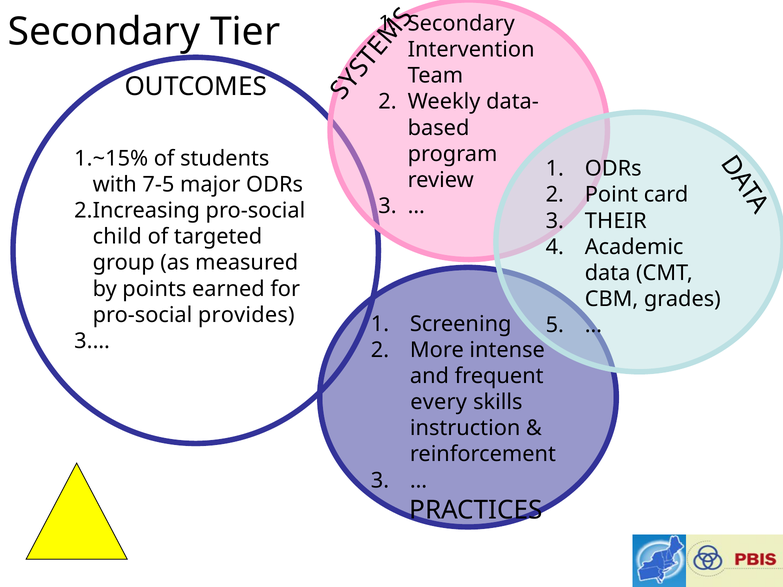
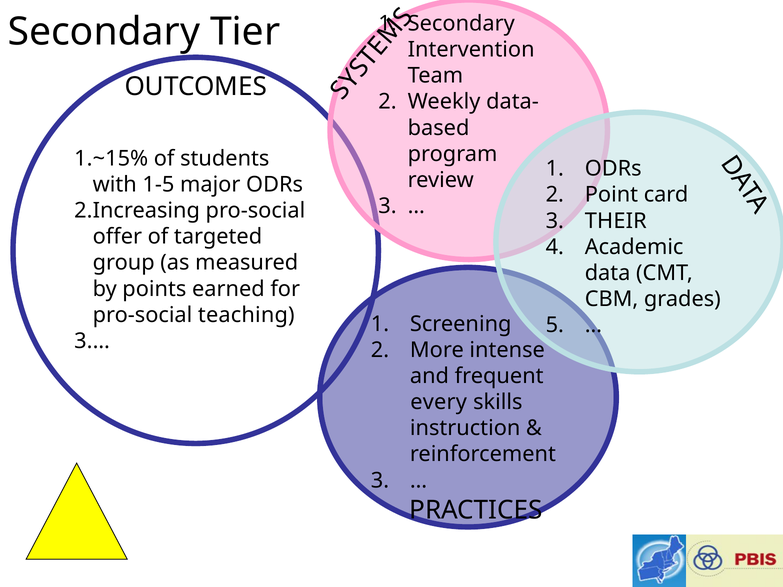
7-5: 7-5 -> 1-5 (158, 185)
child: child -> offer (117, 237)
provides: provides -> teaching (246, 315)
